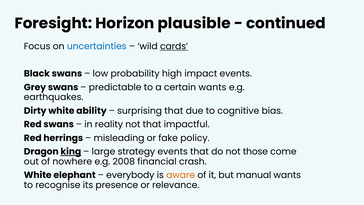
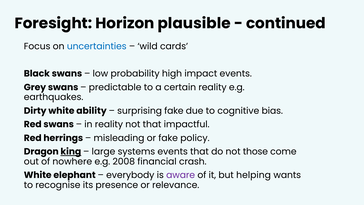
cards underline: present -> none (174, 46)
certain wants: wants -> reality (213, 87)
surprising that: that -> fake (174, 111)
strategy: strategy -> systems (136, 152)
aware colour: orange -> purple (181, 175)
manual: manual -> helping (254, 175)
